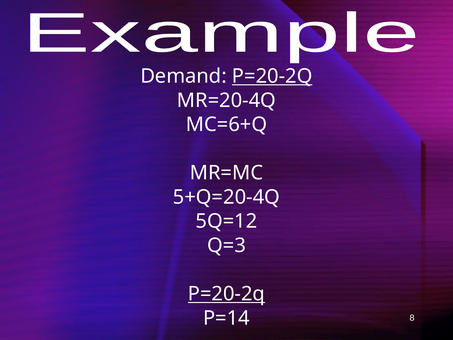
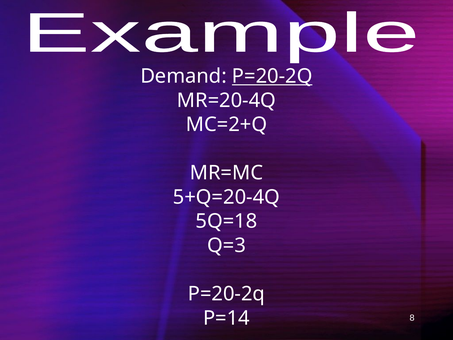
MC=6+Q: MC=6+Q -> MC=2+Q (226, 124)
5Q=12: 5Q=12 -> 5Q=18 (226, 221)
P=20-2q underline: present -> none (226, 294)
